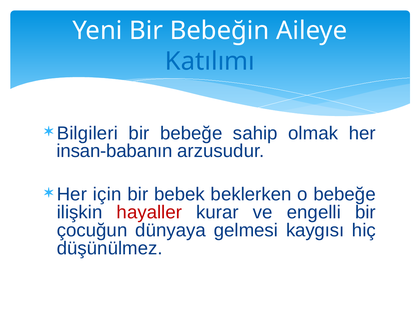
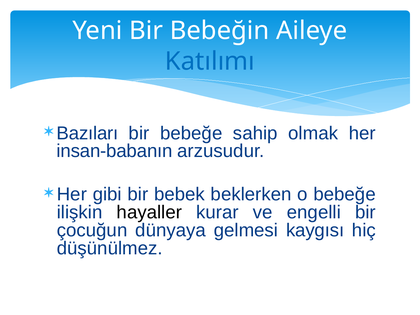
Bilgileri: Bilgileri -> Bazıları (88, 133)
için: için -> gibi (107, 194)
hayaller colour: red -> black (149, 212)
